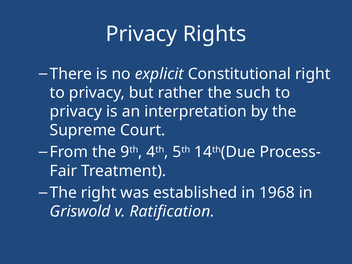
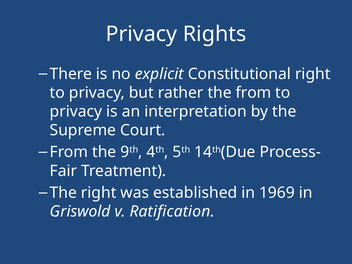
the such: such -> from (254, 93)
1968: 1968 -> 1969 (277, 193)
